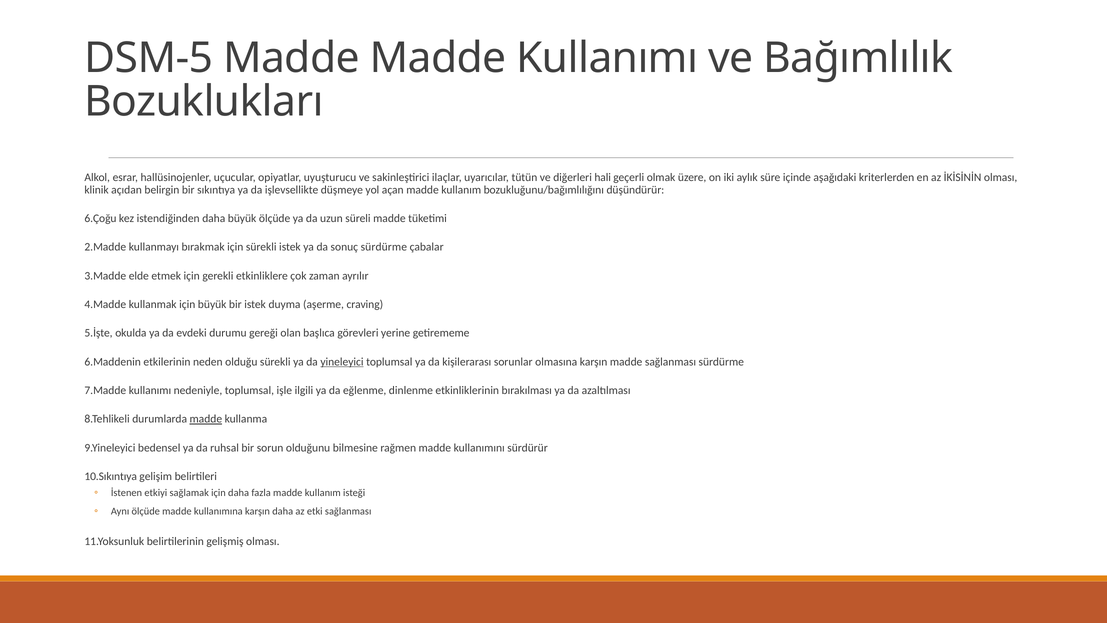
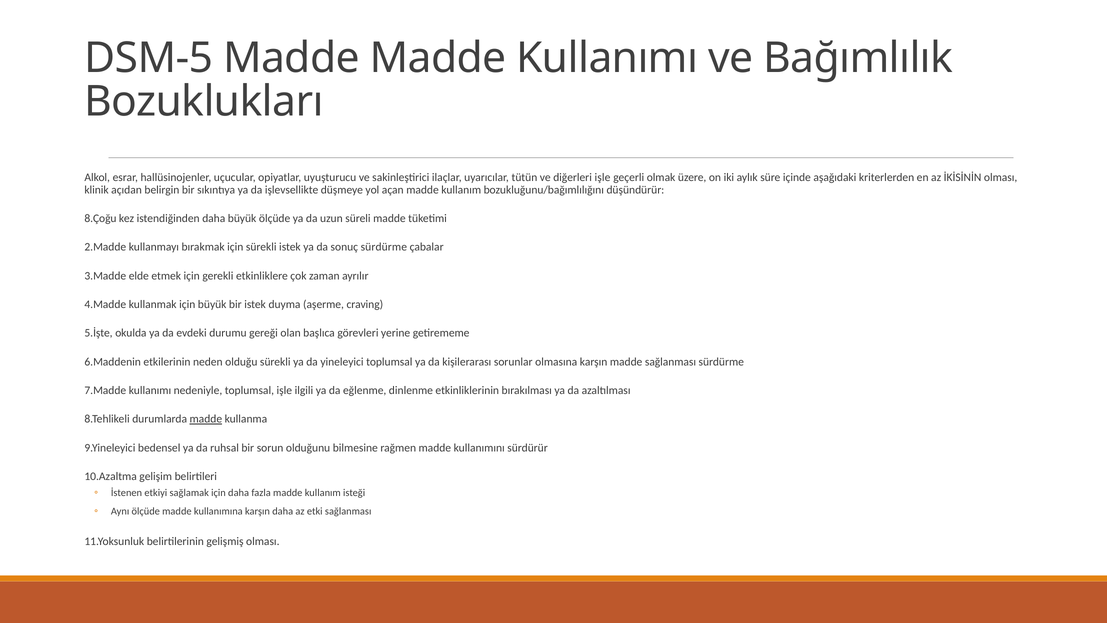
diğerleri hali: hali -> işle (603, 177)
6.Çoğu: 6.Çoğu -> 8.Çoğu (100, 218)
yineleyici underline: present -> none (342, 362)
10.Sıkıntıya: 10.Sıkıntıya -> 10.Azaltma (111, 476)
